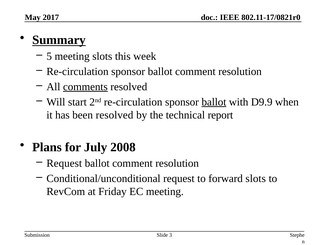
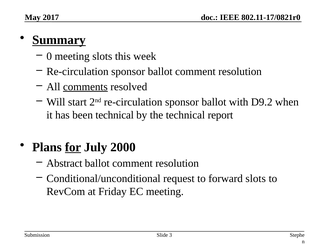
5: 5 -> 0 (49, 56)
ballot underline: present -> none (214, 102)
D9.9: D9.9 -> D9.2 (262, 102)
been resolved: resolved -> technical (115, 115)
for underline: none -> present (73, 147)
2008: 2008 -> 2000 (123, 147)
Request: Request -> Abstract (64, 163)
